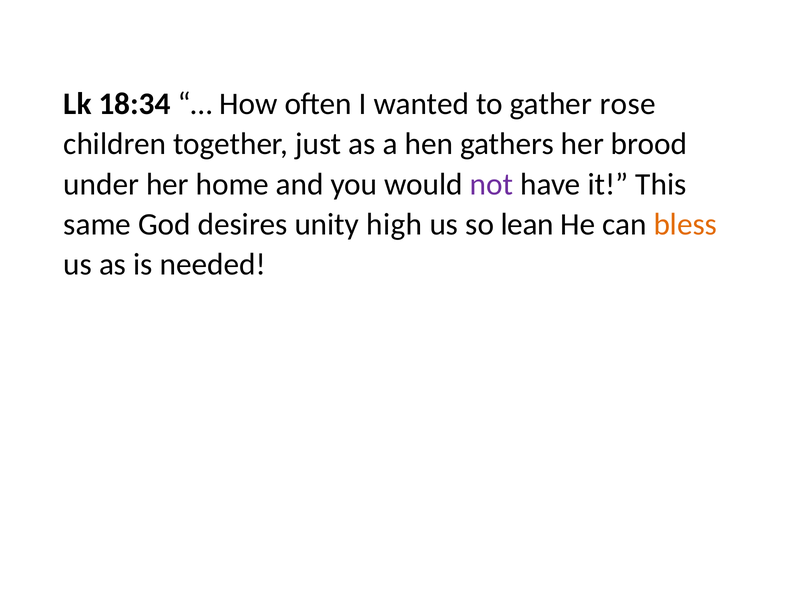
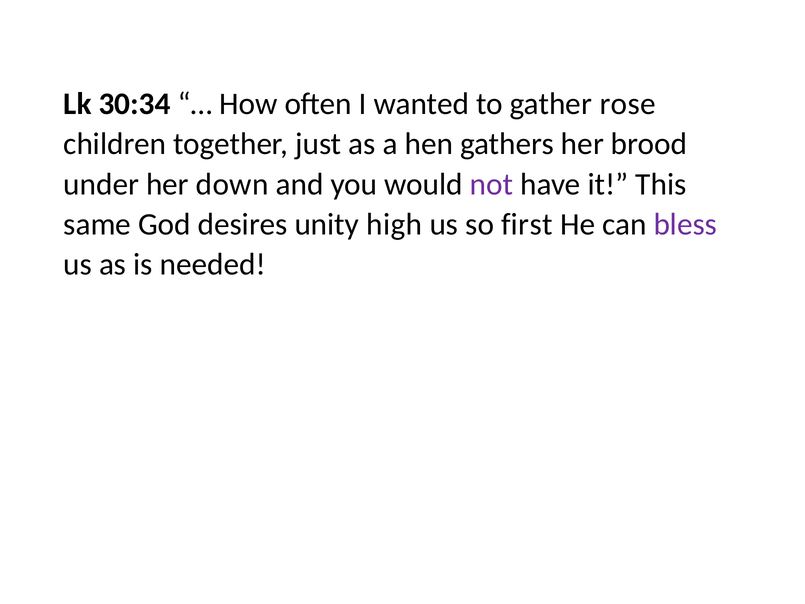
18:34: 18:34 -> 30:34 (135, 104)
home: home -> down (232, 184)
lean: lean -> first (527, 224)
bless colour: orange -> purple (685, 224)
